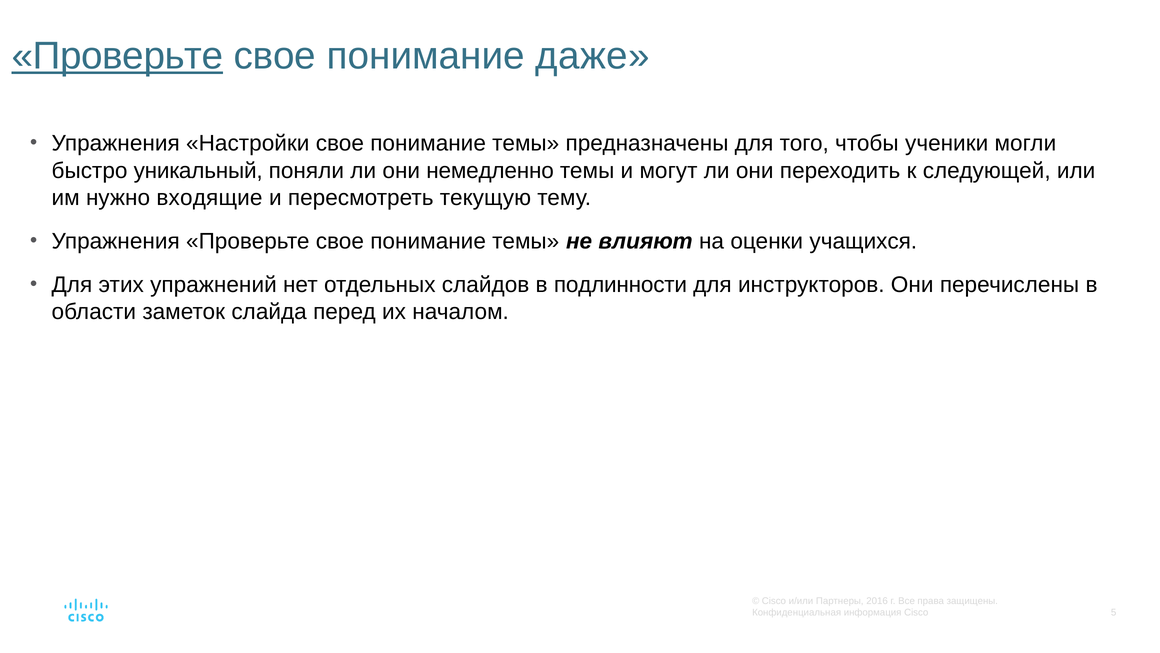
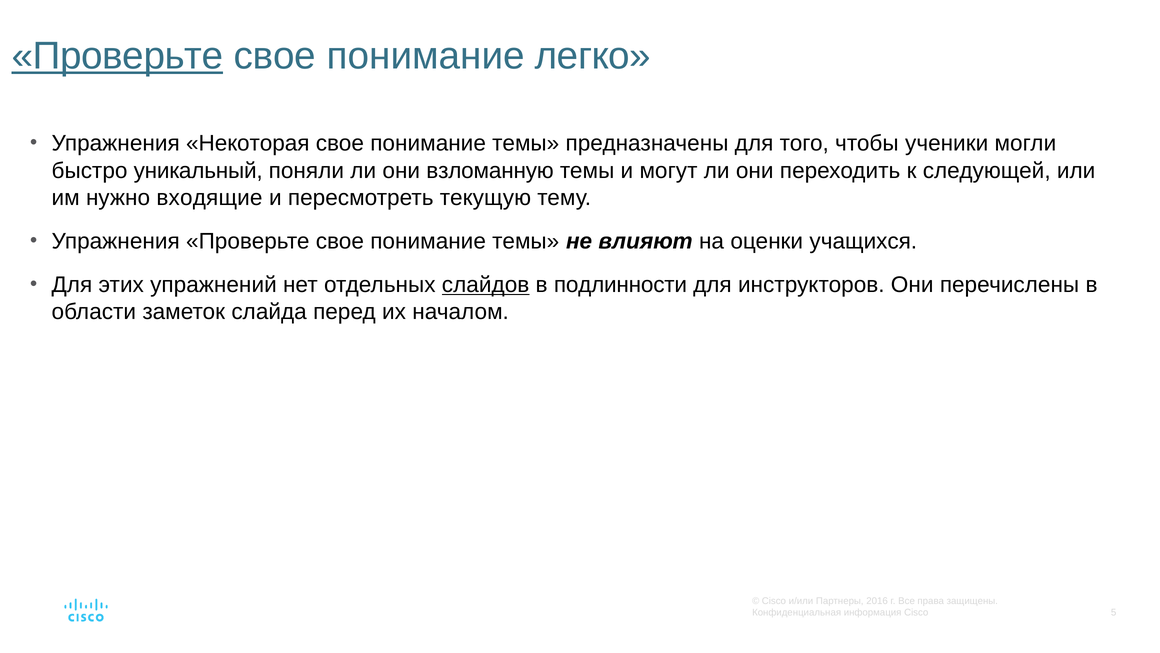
даже: даже -> легко (593, 56)
Настройки: Настройки -> Некоторая (248, 143)
немедленно: немедленно -> взломанную (490, 170)
слайдов underline: none -> present (486, 285)
